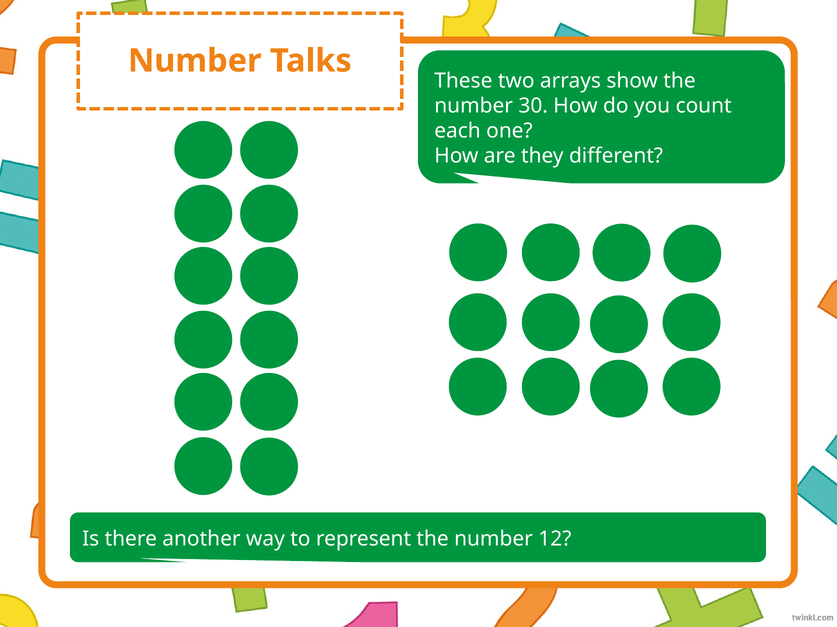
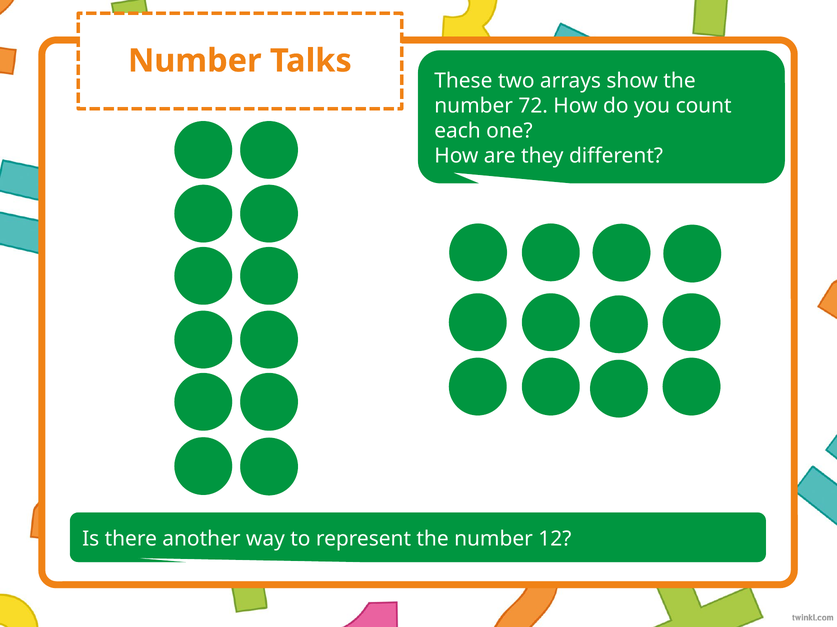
30: 30 -> 72 (533, 106)
